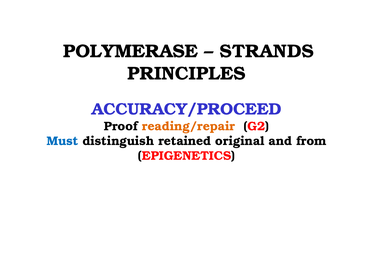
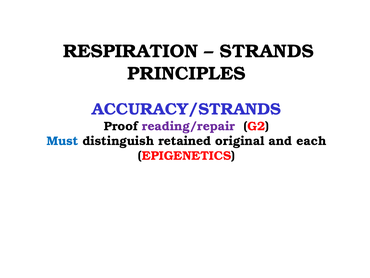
POLYMERASE: POLYMERASE -> RESPIRATION (131, 51)
ACCURACY/PROCEED: ACCURACY/PROCEED -> ACCURACY/STRANDS (186, 109)
reading/repair colour: orange -> purple (189, 126)
from: from -> each (311, 141)
